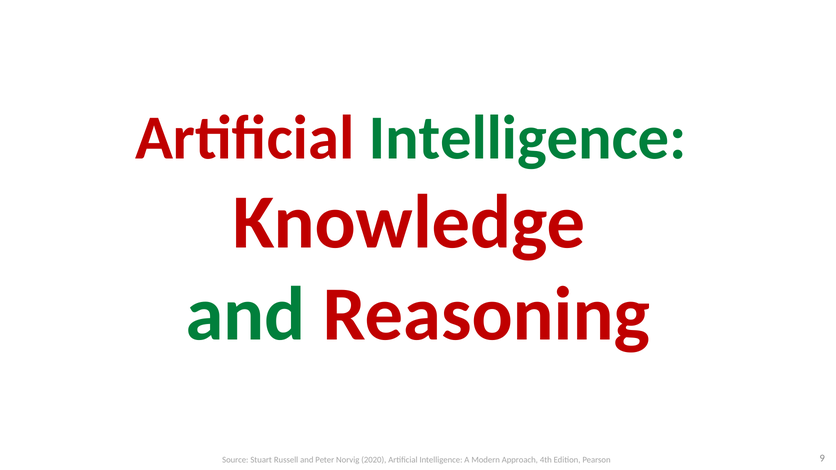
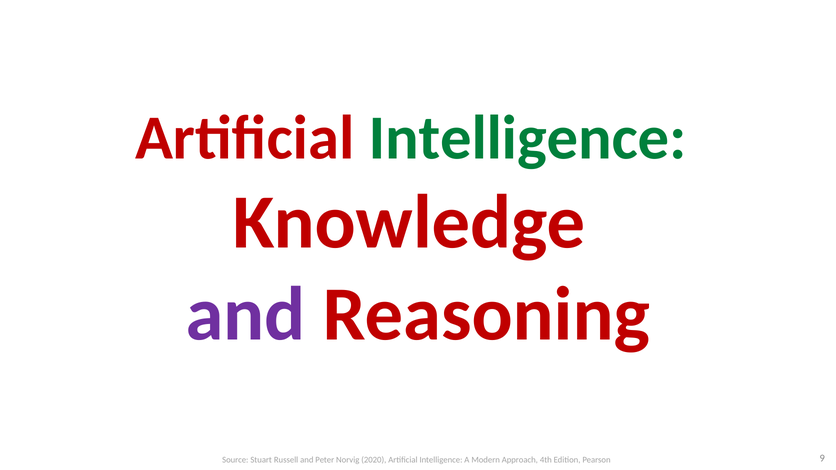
and colour: green -> purple (246, 315)
